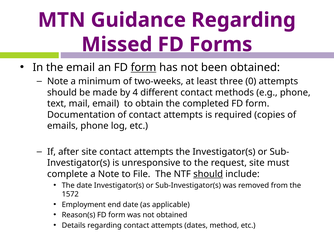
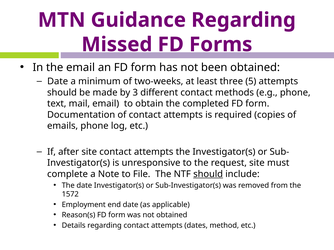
form underline: present -> none (144, 68)
Note: Note -> Date (58, 82)
0: 0 -> 5 (251, 82)
4: 4 -> 3 (135, 93)
